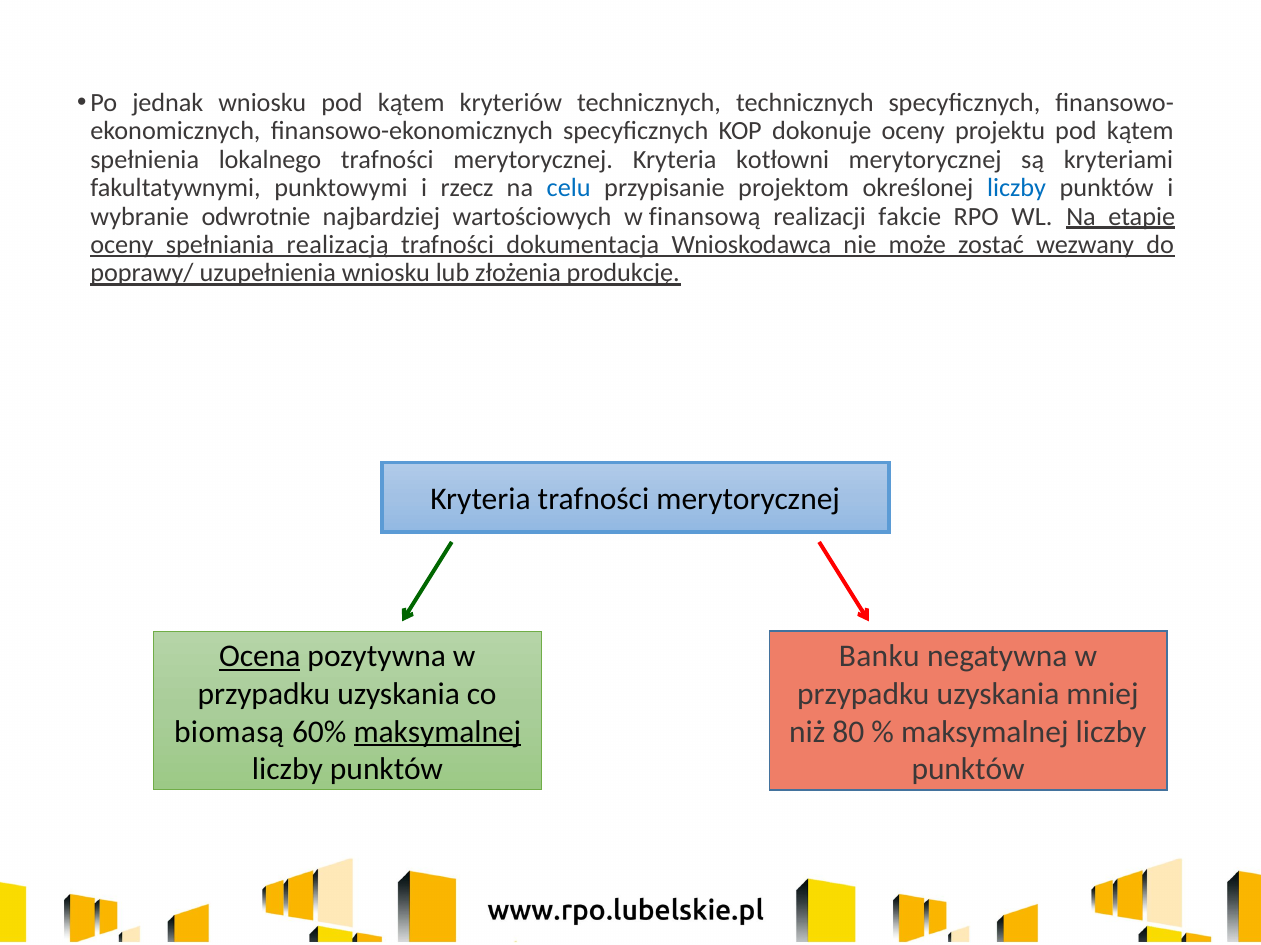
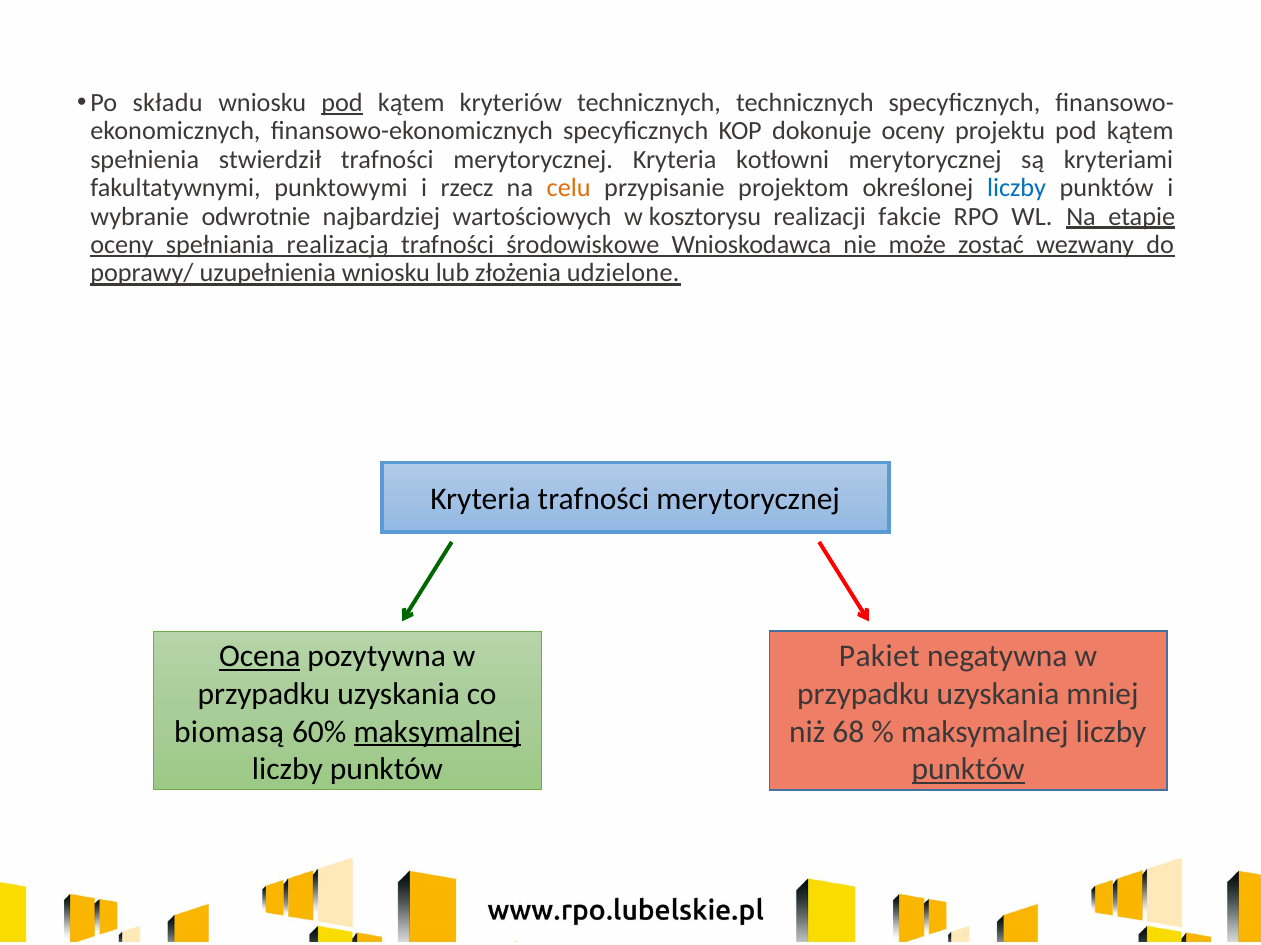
jednak: jednak -> składu (168, 103)
pod underline: none -> present (342, 103)
lokalnego: lokalnego -> stwierdził (270, 160)
celu colour: blue -> orange (569, 188)
finansową: finansową -> kosztorysu (705, 217)
dokumentacja: dokumentacja -> środowiskowe (583, 245)
produkcję: produkcję -> udzielone (623, 273)
Banku: Banku -> Pakiet (879, 657)
80: 80 -> 68 (848, 732)
punktów underline: none -> present (968, 770)
